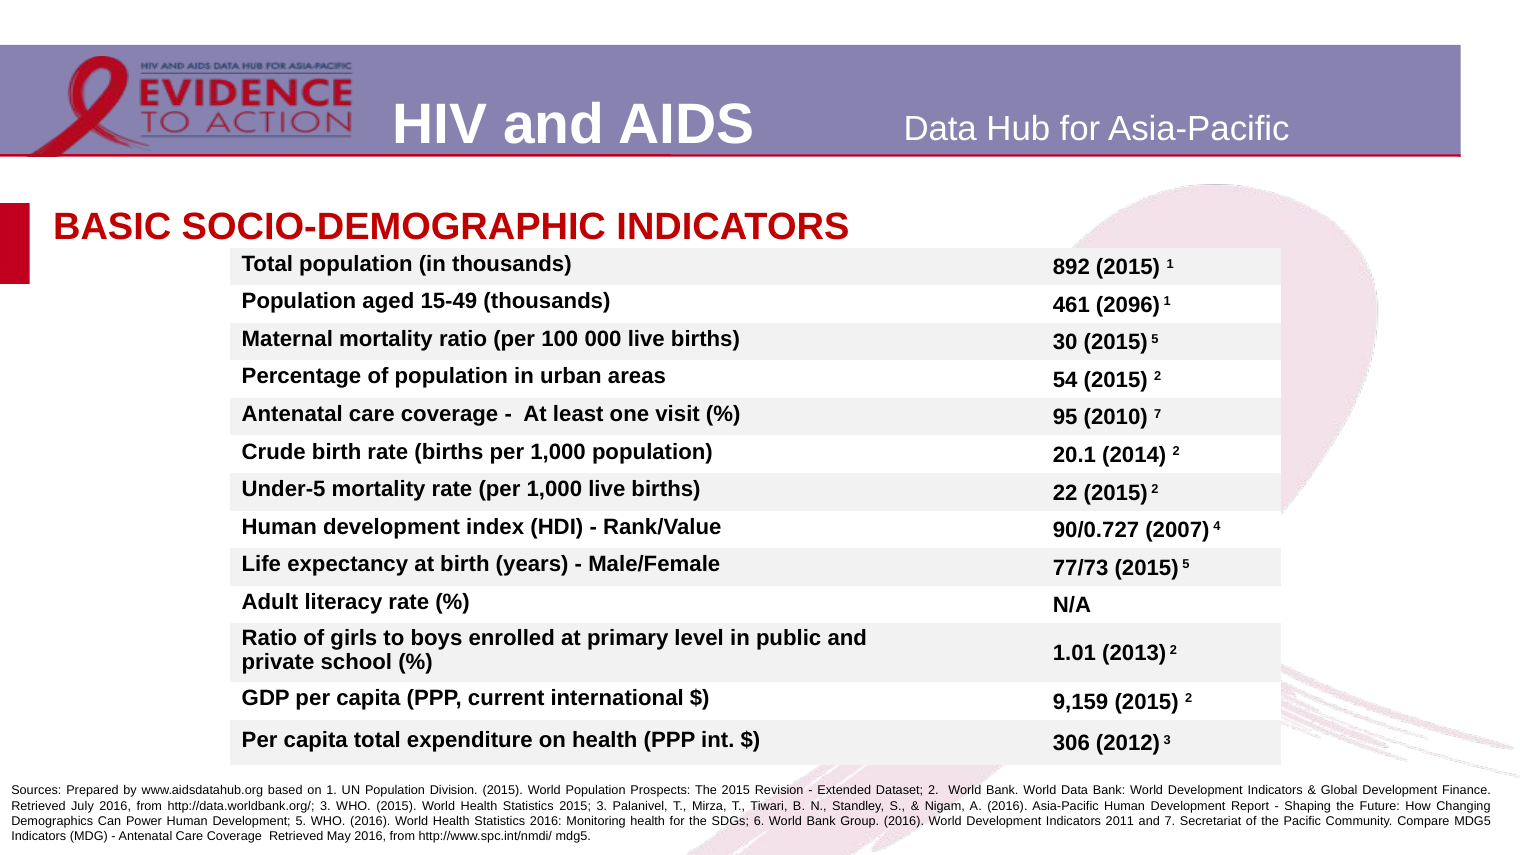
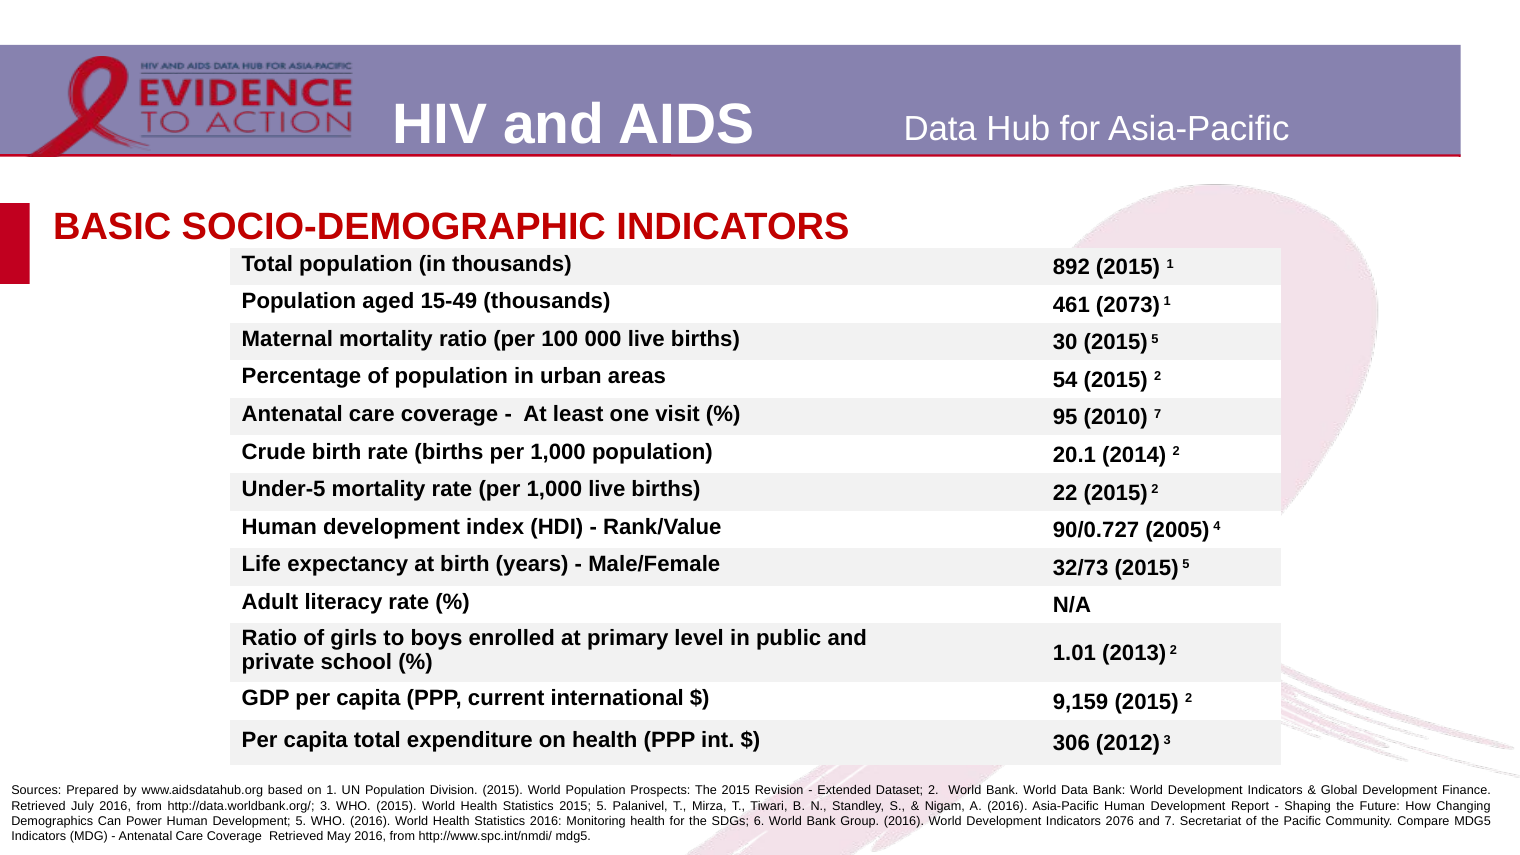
2096: 2096 -> 2073 (1128, 305)
2007: 2007 -> 2005 (1177, 530)
77/73: 77/73 -> 32/73 (1081, 568)
Statistics 2015 3: 3 -> 5 (602, 806)
2011: 2011 -> 2076 (1120, 821)
